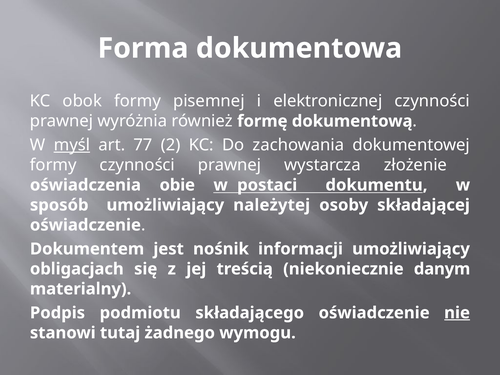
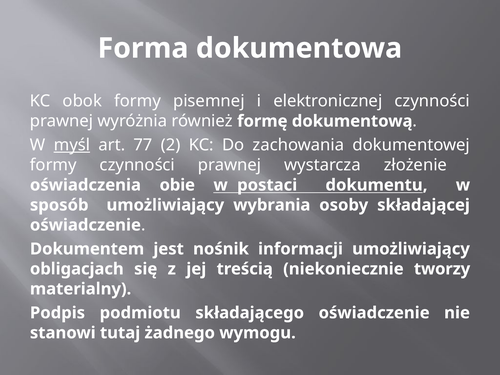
należytej: należytej -> wybrania (272, 205)
danym: danym -> tworzy (442, 269)
nie underline: present -> none (457, 313)
